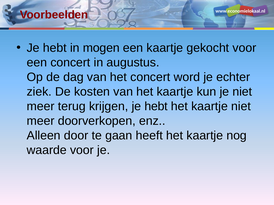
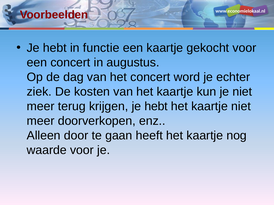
mogen: mogen -> functie (101, 48)
